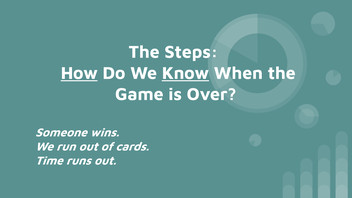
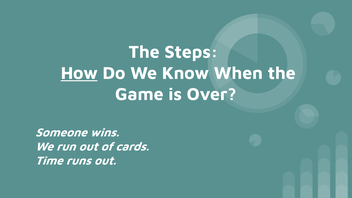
Know underline: present -> none (185, 73)
